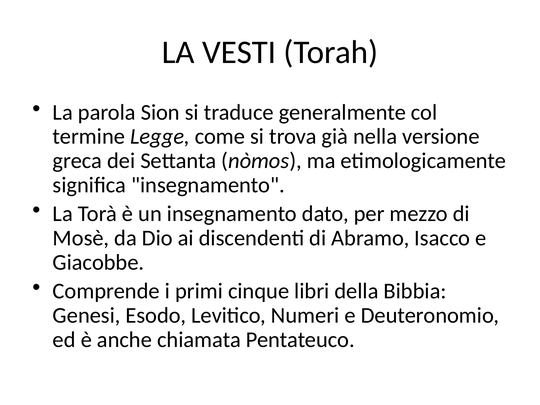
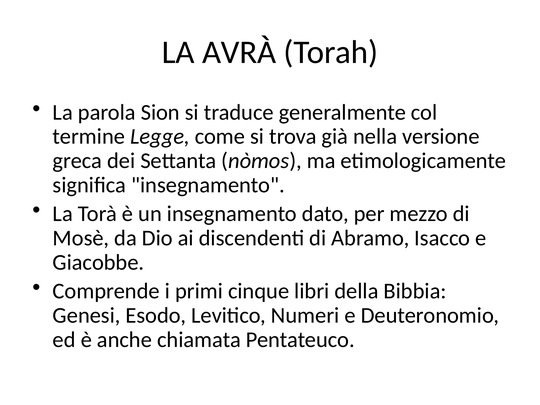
VESTI: VESTI -> AVRÀ (239, 52)
